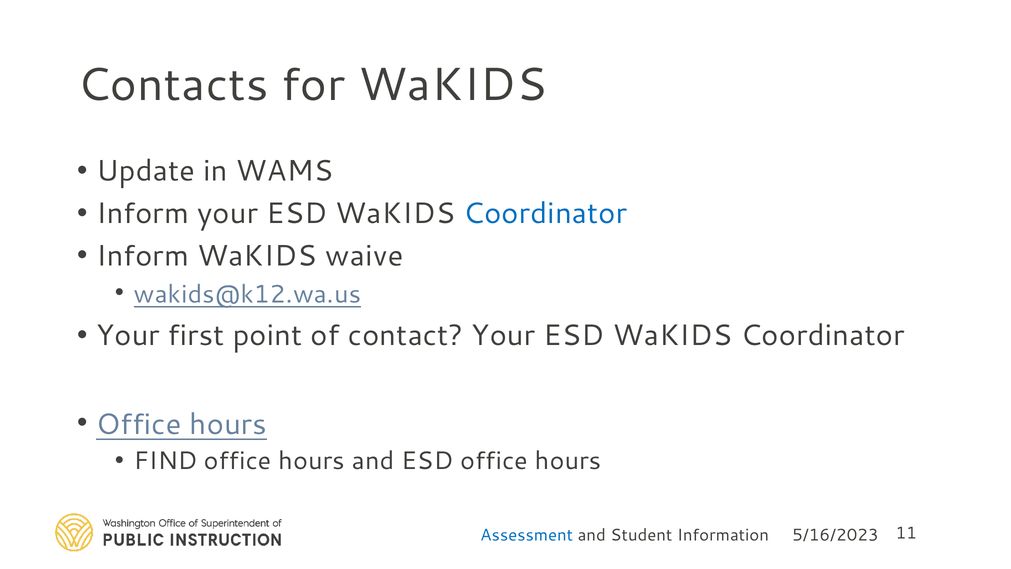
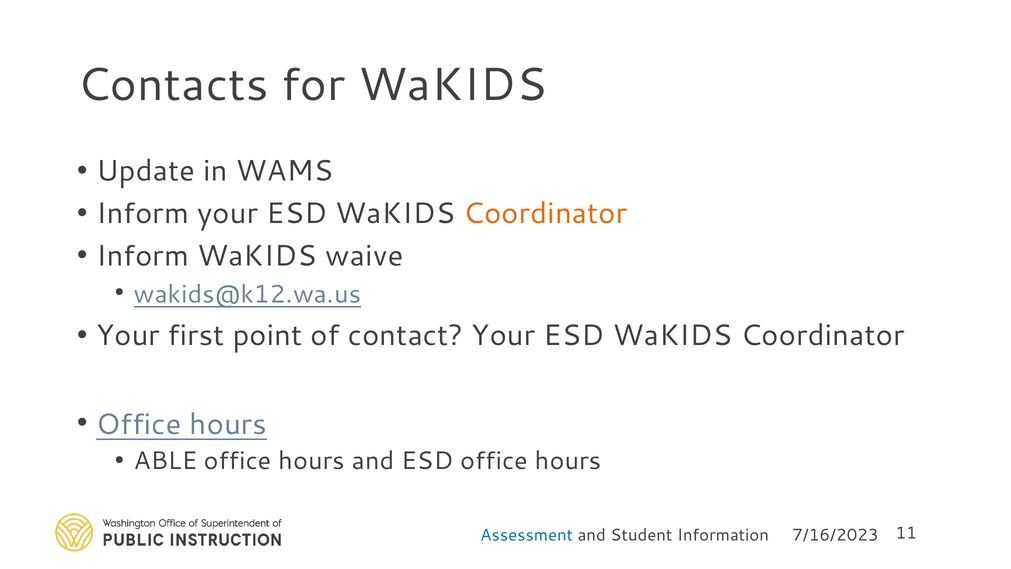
Coordinator colour: blue -> orange (545, 213)
FIND: FIND -> ABLE (166, 461)
5/16/2023: 5/16/2023 -> 7/16/2023 (835, 535)
